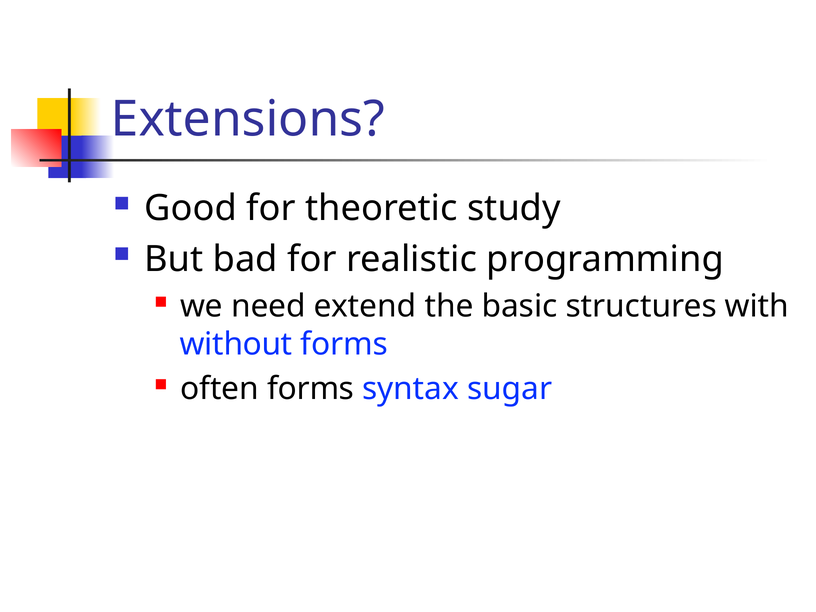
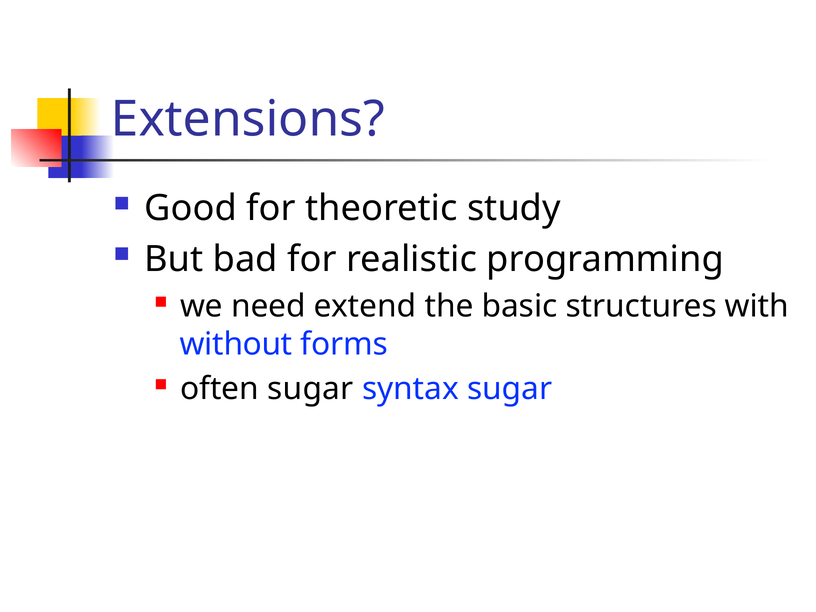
often forms: forms -> sugar (310, 389)
